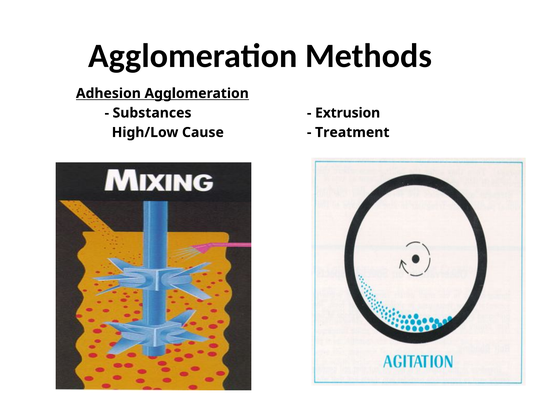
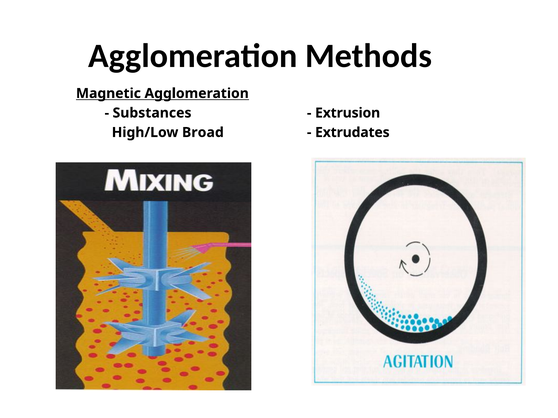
Adhesion: Adhesion -> Magnetic (108, 94)
Cause: Cause -> Broad (203, 133)
Treatment: Treatment -> Extrudates (352, 133)
